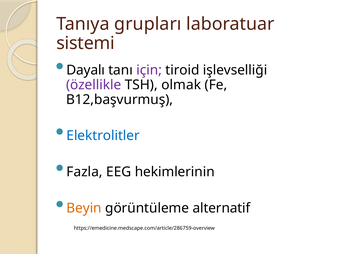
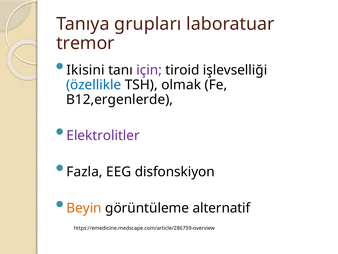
sistemi: sistemi -> tremor (86, 43)
Dayalı: Dayalı -> Ikisini (86, 70)
özellikle colour: purple -> blue (94, 85)
B12,başvurmuş: B12,başvurmuş -> B12,ergenlerde (120, 99)
Elektrolitler colour: blue -> purple (103, 135)
hekimlerinin: hekimlerinin -> disfonskiyon (175, 172)
